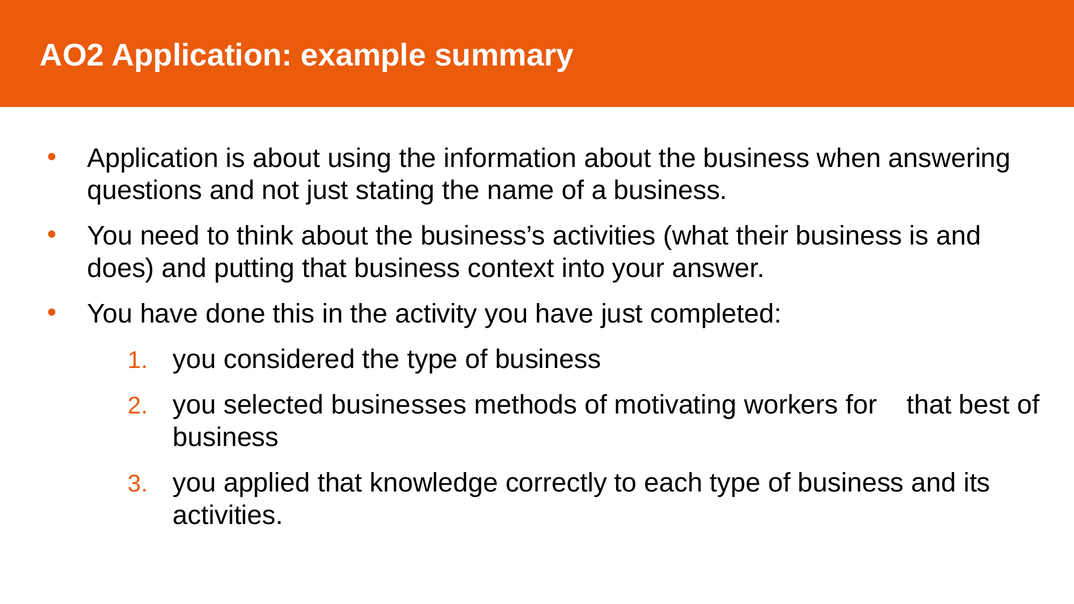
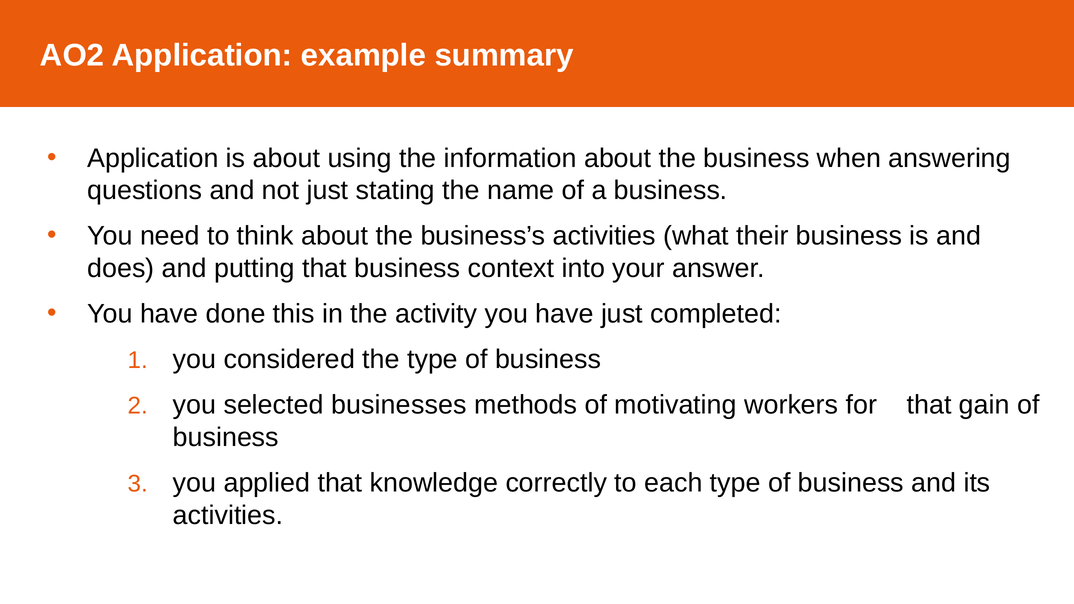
best: best -> gain (984, 405)
